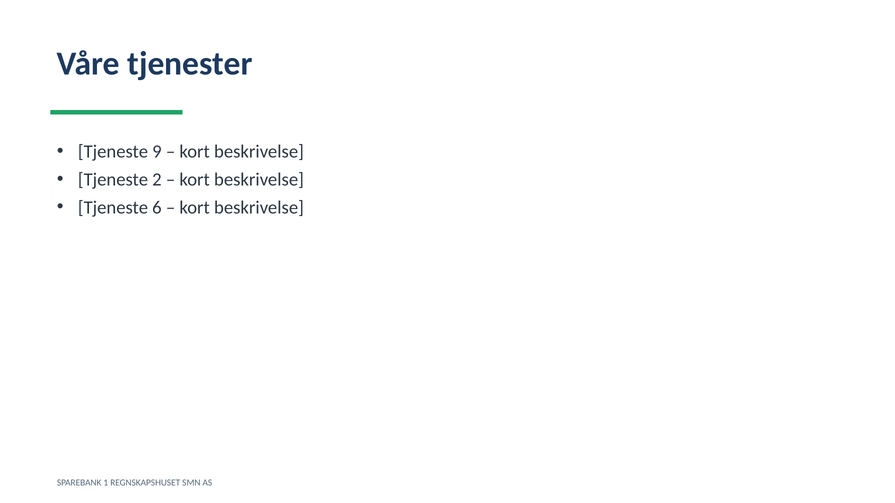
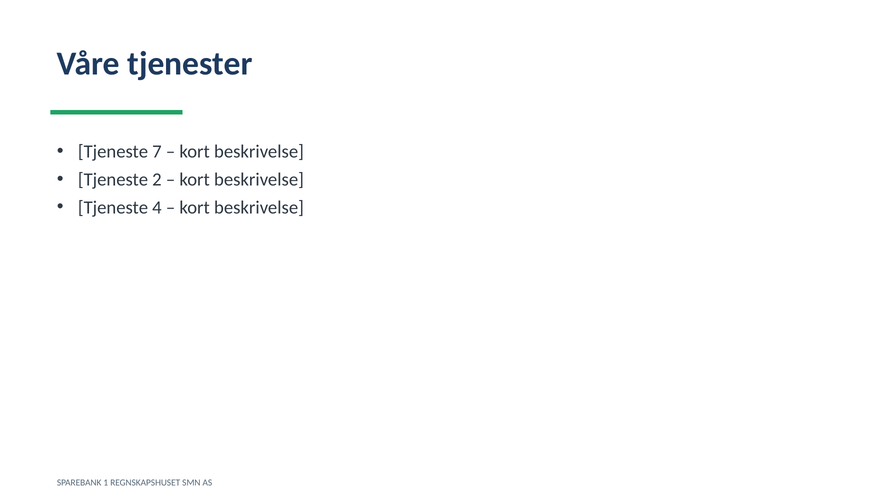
9: 9 -> 7 (157, 152)
6: 6 -> 4 (157, 208)
